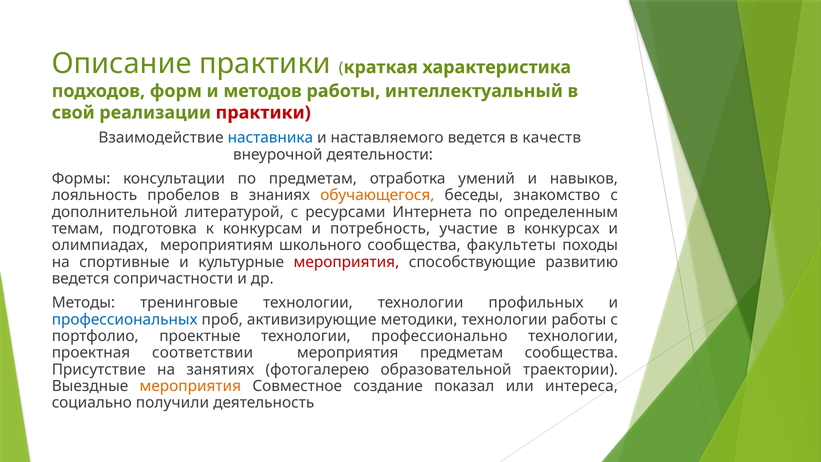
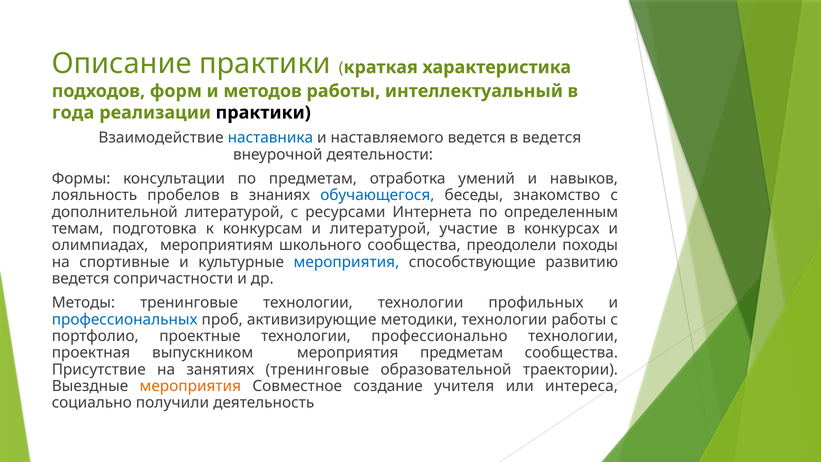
свой: свой -> года (73, 113)
практики colour: red -> black (263, 113)
в качеств: качеств -> ведется (552, 138)
обучающегося colour: orange -> blue (377, 195)
и потребность: потребность -> литературой (380, 229)
факультеты: факультеты -> преодолели (512, 245)
мероприятия colour: red -> blue (346, 262)
соответствии: соответствии -> выпускником (203, 353)
занятиях фотогалерею: фотогалерею -> тренинговые (317, 369)
показал: показал -> учителя (464, 386)
